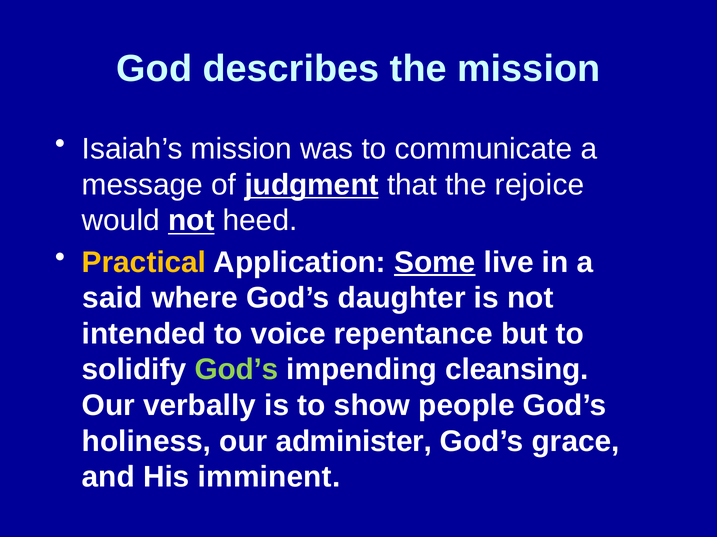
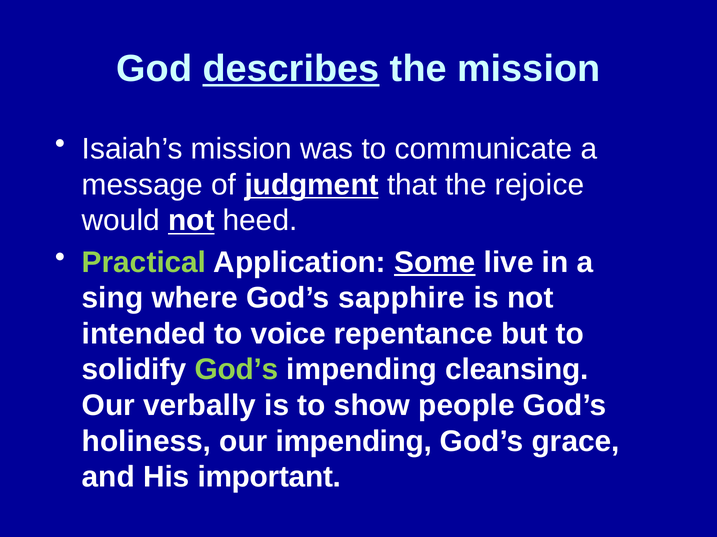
describes underline: none -> present (291, 69)
Practical colour: yellow -> light green (144, 263)
said: said -> sing (113, 298)
daughter: daughter -> sapphire (402, 298)
our administer: administer -> impending (354, 442)
imminent: imminent -> important (269, 478)
